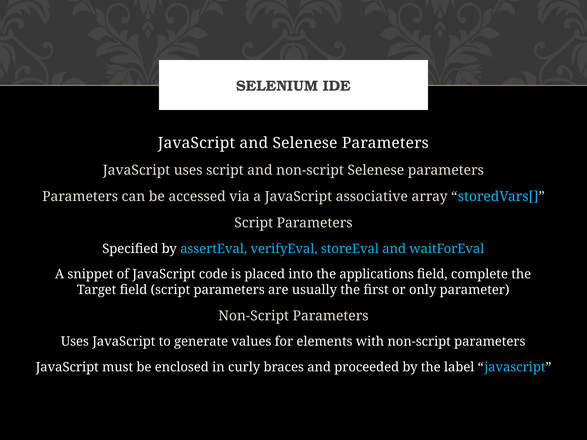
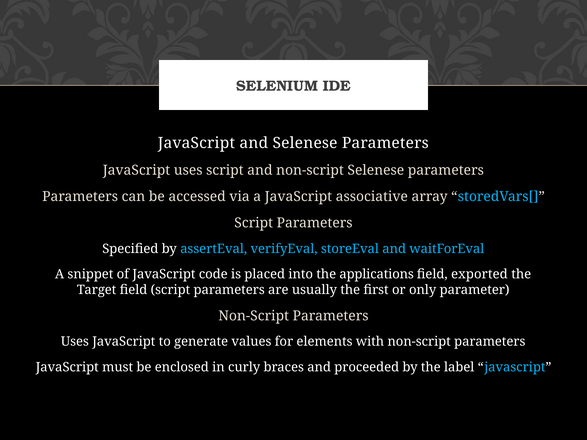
complete: complete -> exported (479, 274)
